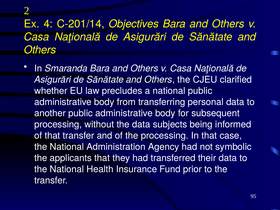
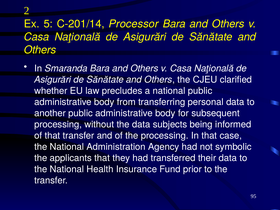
4: 4 -> 5 (48, 24)
Objectives: Objectives -> Processor (134, 24)
